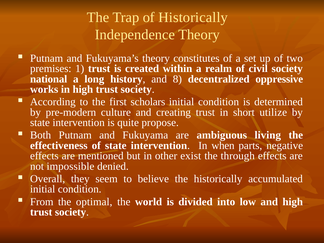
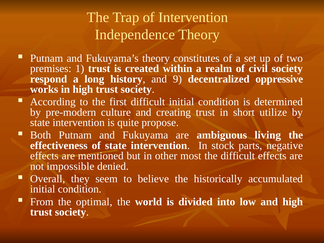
of Historically: Historically -> Intervention (193, 17)
national: national -> respond (49, 79)
8: 8 -> 9 (177, 79)
first scholars: scholars -> difficult (148, 102)
when: when -> stock (223, 146)
exist: exist -> most (191, 156)
the through: through -> difficult (238, 156)
